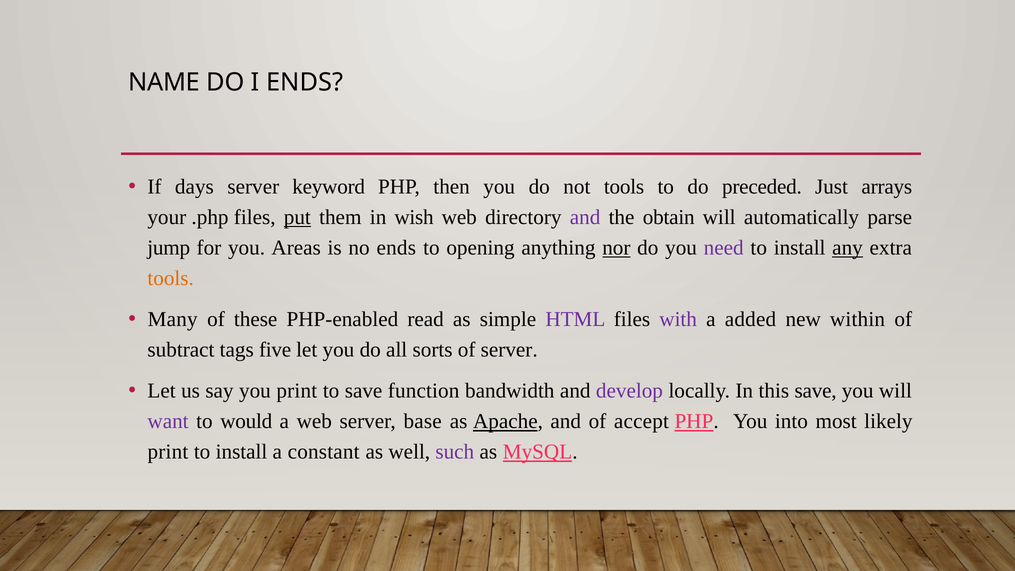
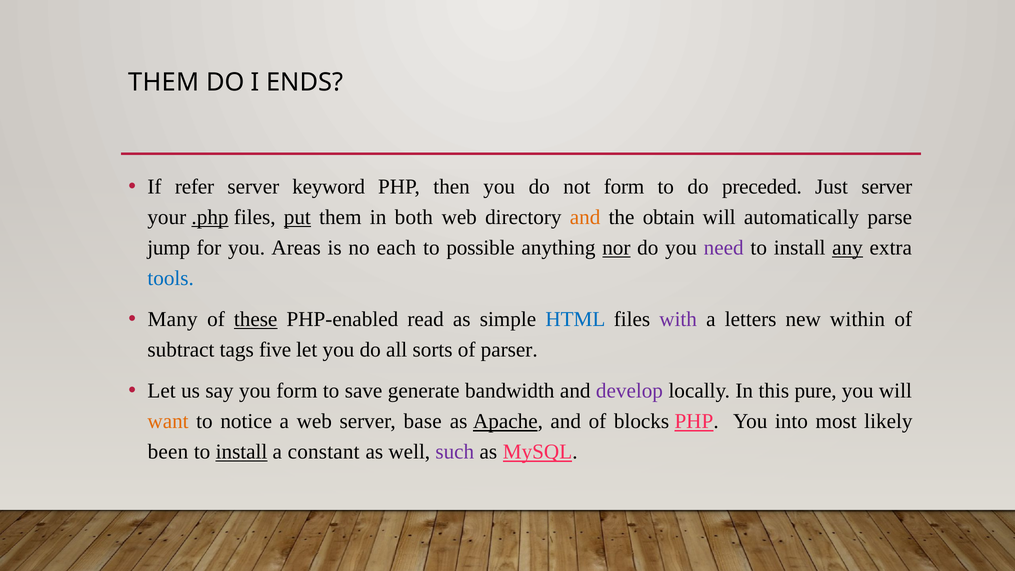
NAME: NAME -> THEM (164, 82)
days: days -> refer (195, 187)
not tools: tools -> form (624, 187)
Just arrays: arrays -> server (887, 187)
.php underline: none -> present (210, 217)
wish: wish -> both (414, 217)
and colour: purple -> orange (585, 217)
no ends: ends -> each (396, 248)
opening: opening -> possible (481, 248)
tools colour: orange -> blue (171, 278)
these underline: none -> present (256, 319)
HTML colour: purple -> blue (575, 319)
added: added -> letters (751, 319)
of server: server -> parser (509, 350)
you print: print -> form (297, 391)
function: function -> generate (424, 391)
this save: save -> pure (816, 391)
want colour: purple -> orange (168, 421)
would: would -> notice (246, 421)
accept: accept -> blocks (642, 421)
print: print -> been (168, 452)
install underline: none -> present (242, 452)
